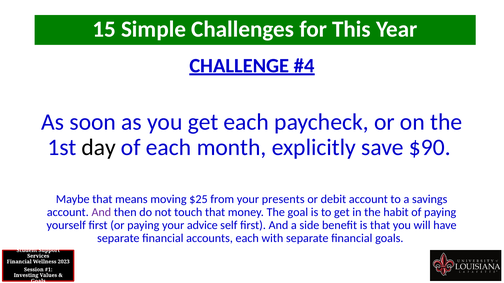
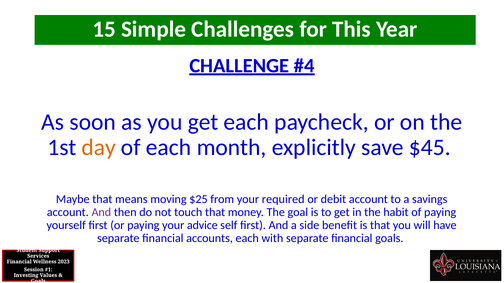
day colour: black -> orange (99, 148)
$90: $90 -> $45 (430, 148)
presents: presents -> required (283, 200)
